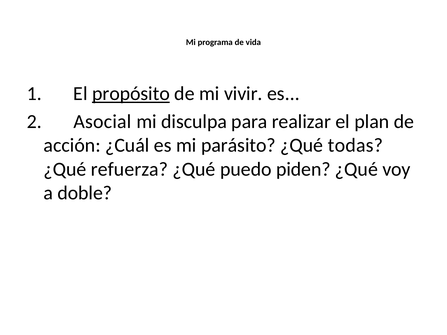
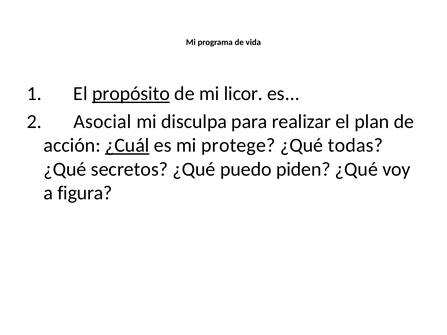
vivir: vivir -> licor (243, 94)
¿Cuál underline: none -> present (127, 145)
parásito: parásito -> protege (238, 145)
refuerza: refuerza -> secretos (129, 169)
doble: doble -> figura (85, 193)
